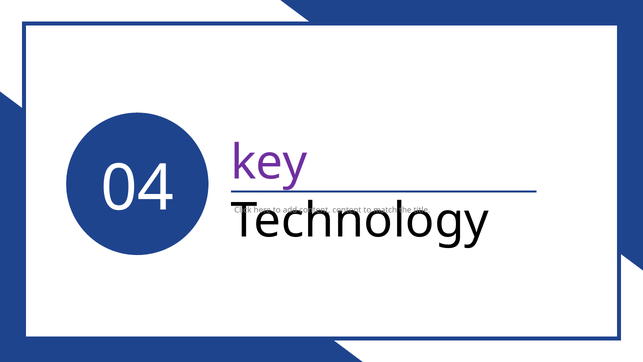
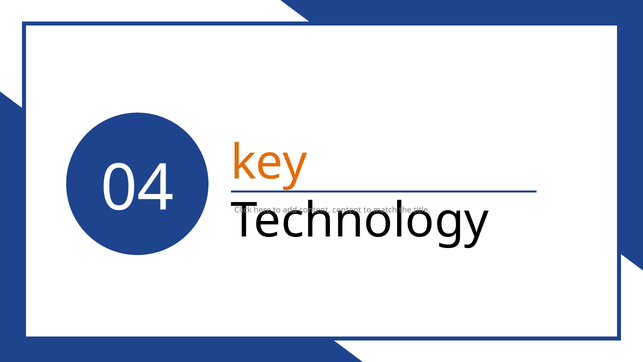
key colour: purple -> orange (269, 163)
